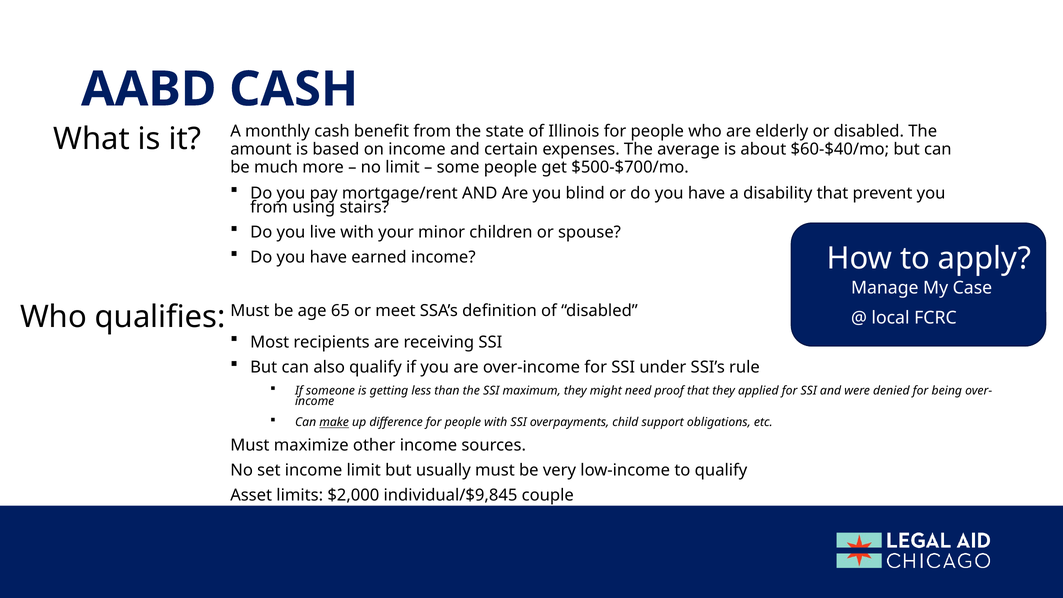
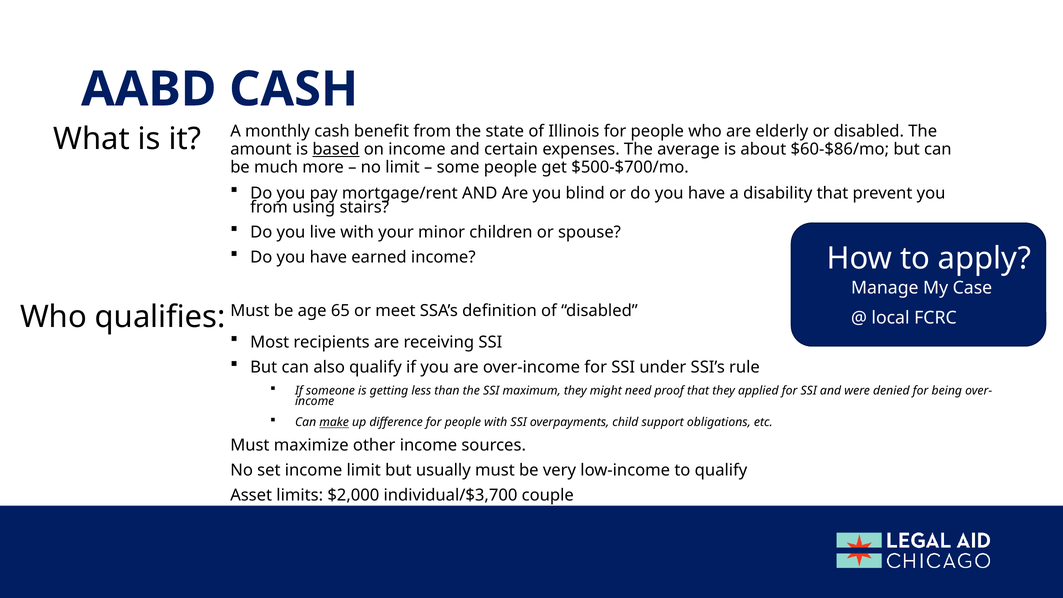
based underline: none -> present (336, 149)
$60-$40/mo: $60-$40/mo -> $60-$86/mo (840, 149)
individual/$9,845: individual/$9,845 -> individual/$3,700 (450, 495)
